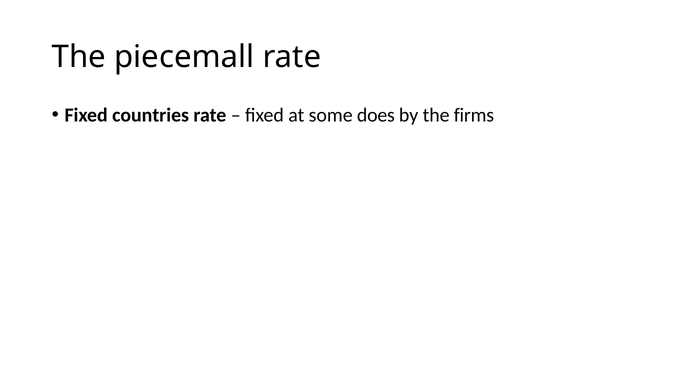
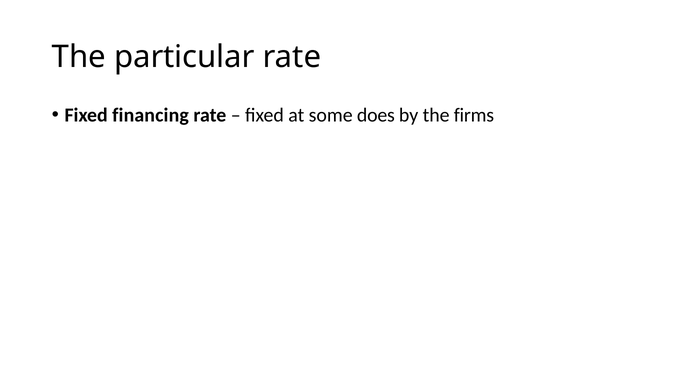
piecemall: piecemall -> particular (184, 57)
countries: countries -> financing (151, 115)
